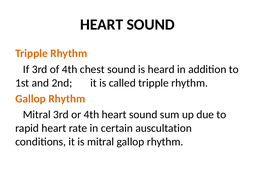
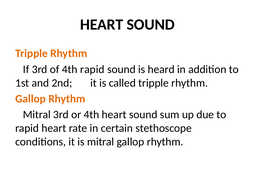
4th chest: chest -> rapid (92, 69)
auscultation: auscultation -> stethoscope (164, 128)
